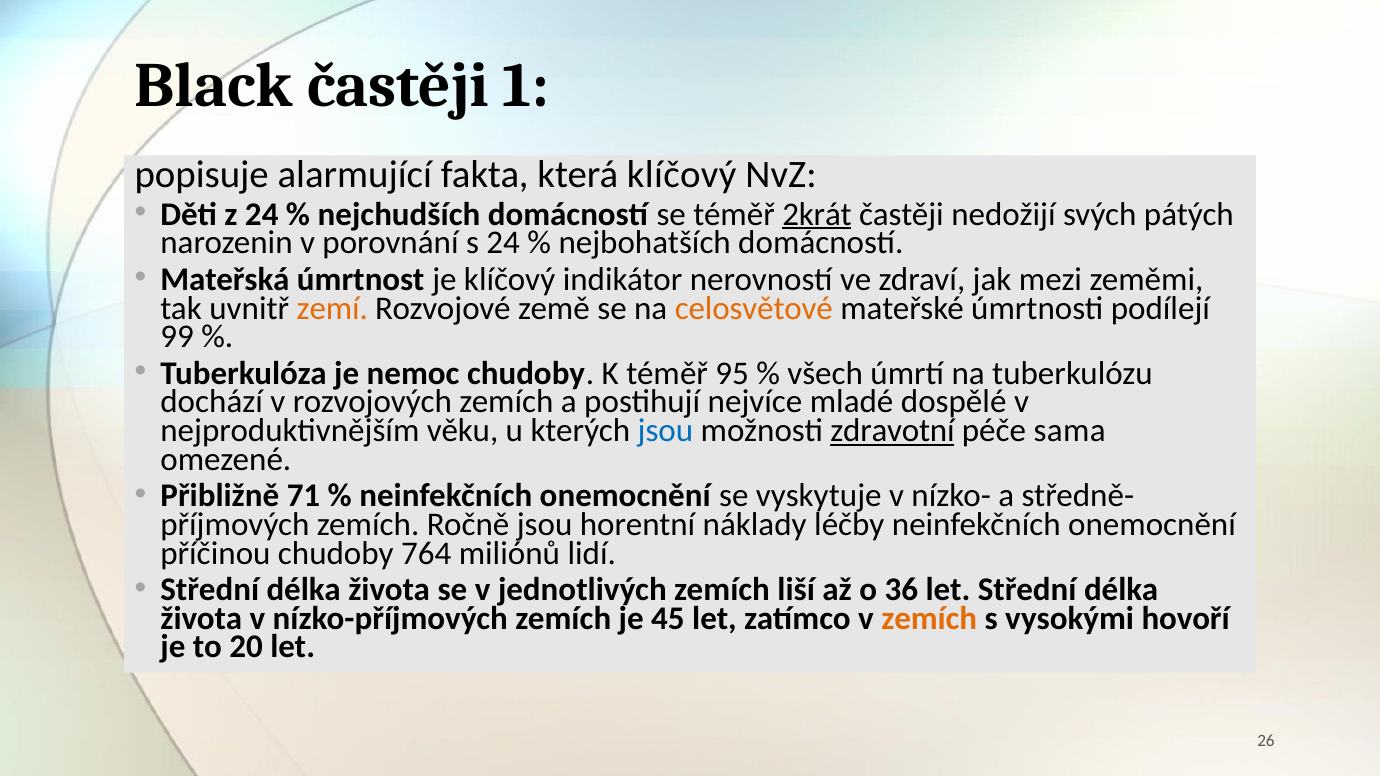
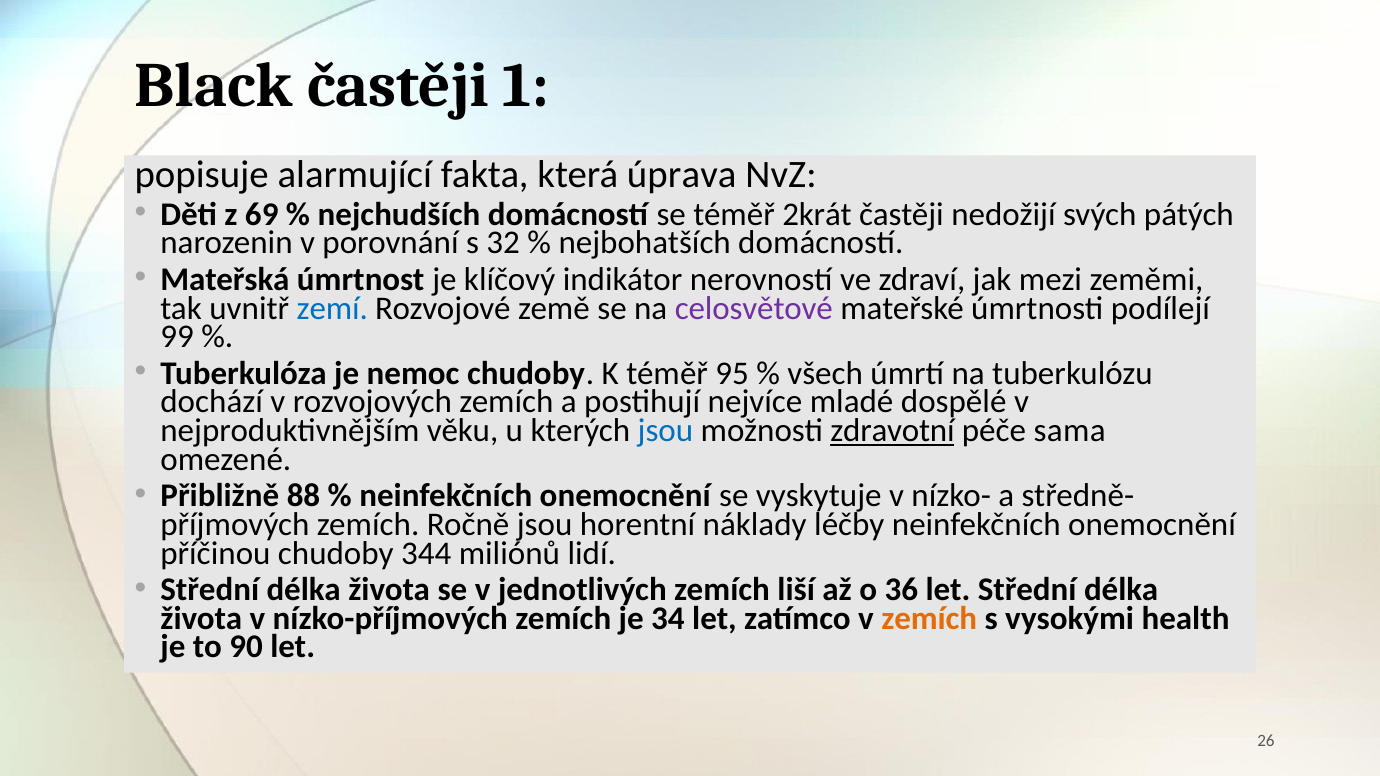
která klíčový: klíčový -> úprava (682, 175)
z 24: 24 -> 69 (262, 214)
2krát underline: present -> none (817, 214)
s 24: 24 -> 32 (503, 243)
zemí colour: orange -> blue (332, 308)
celosvětové colour: orange -> purple (754, 308)
71: 71 -> 88 (303, 496)
764: 764 -> 344 (426, 553)
45: 45 -> 34 (668, 619)
hovoří: hovoří -> health (1186, 619)
20: 20 -> 90 (246, 647)
